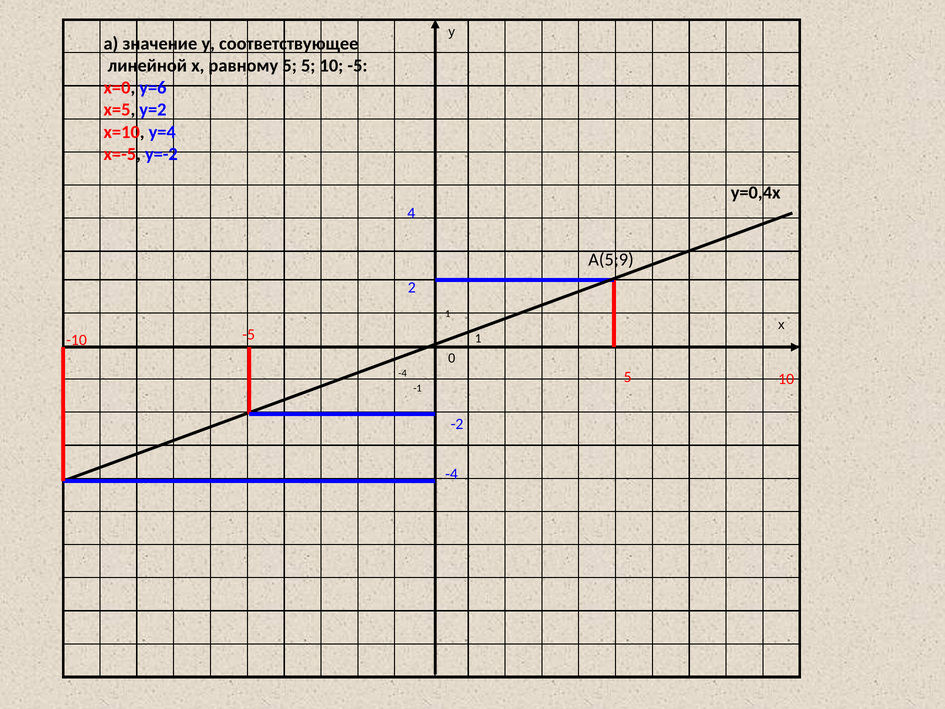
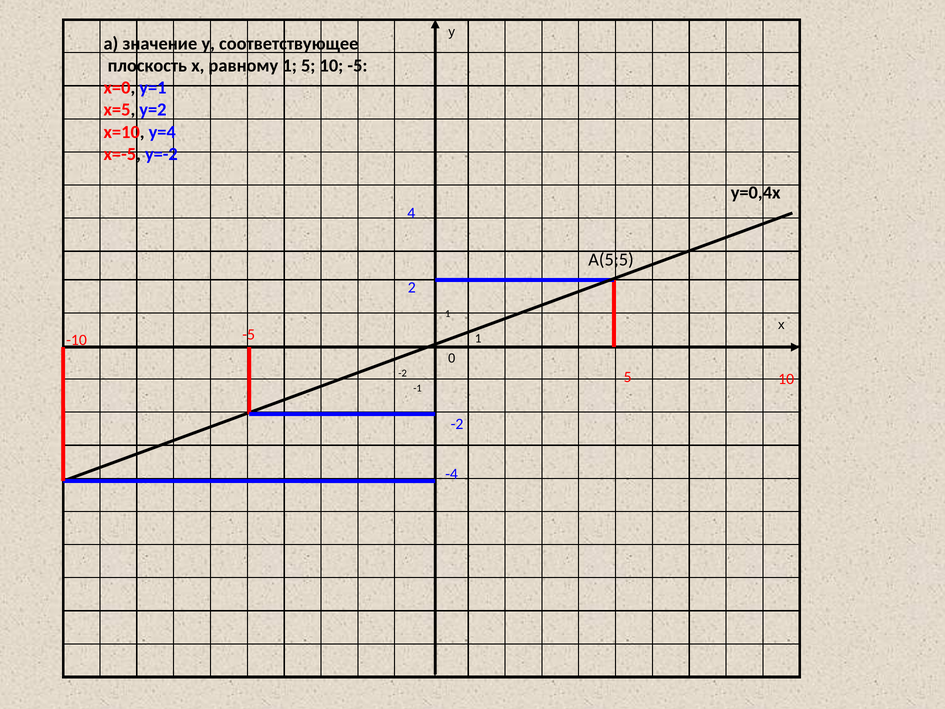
линейной: линейной -> плоскость (147, 66)
равному 5: 5 -> 1 (290, 66)
y=6: y=6 -> y=1 (153, 88)
А(5;9: А(5;9 -> А(5;5 (611, 260)
-4: -4 -> -2 (403, 373)
